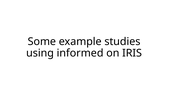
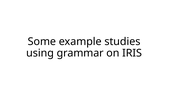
informed: informed -> grammar (80, 53)
